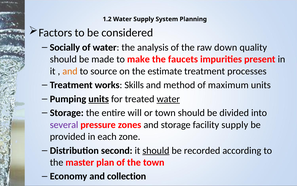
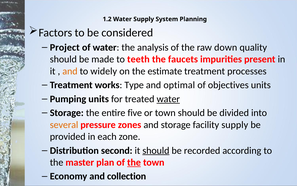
Socially: Socially -> Project (65, 47)
make: make -> teeth (138, 59)
source: source -> widely (104, 71)
Skills: Skills -> Type (134, 85)
method: method -> optimal (179, 85)
maximum: maximum -> objectives (228, 85)
units underline: present -> none (99, 99)
will: will -> five (135, 113)
several colour: purple -> orange (64, 124)
the underline: none -> present (134, 162)
